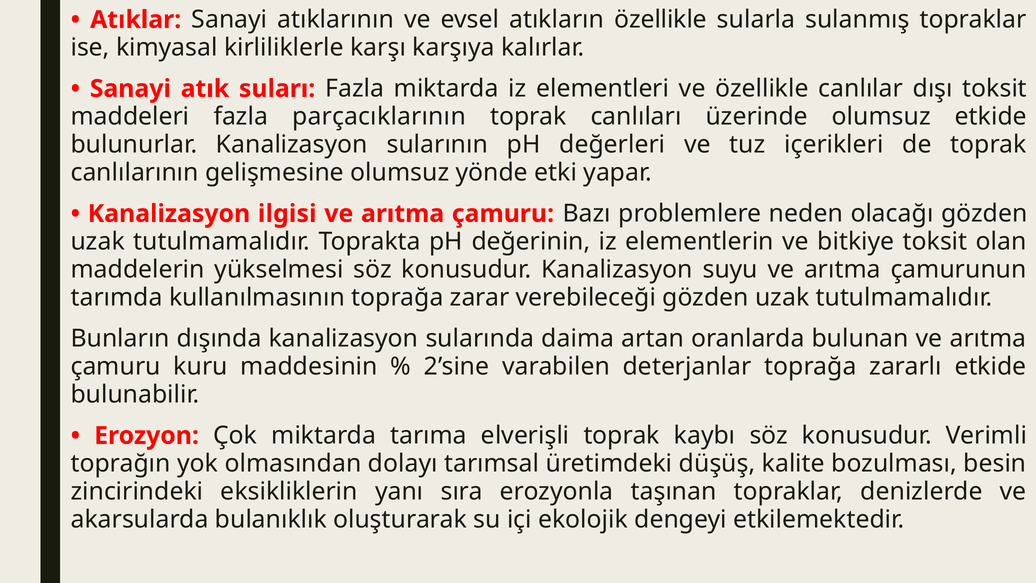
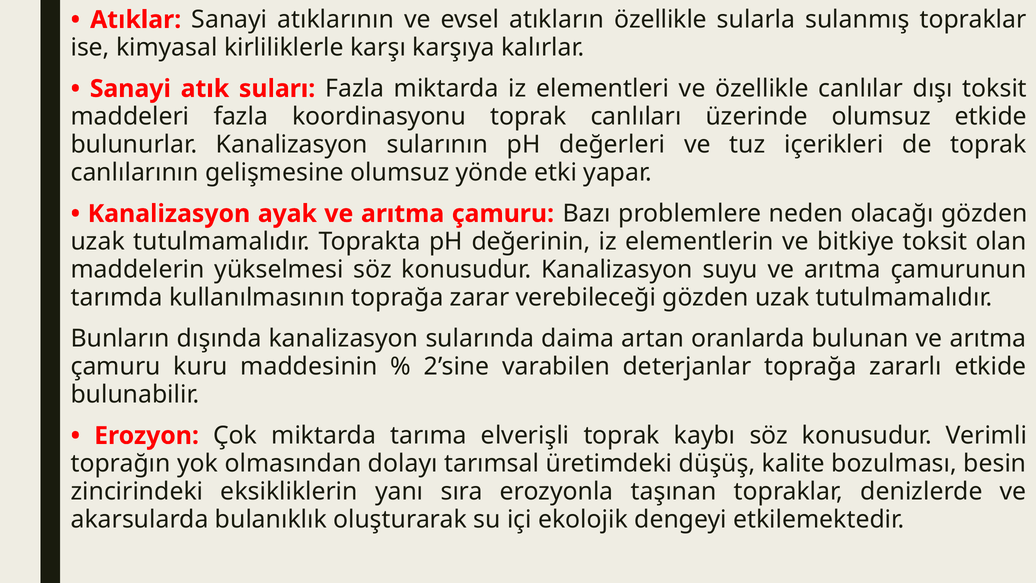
parçacıklarının: parçacıklarının -> koordinasyonu (379, 117)
ilgisi: ilgisi -> ayak (287, 214)
